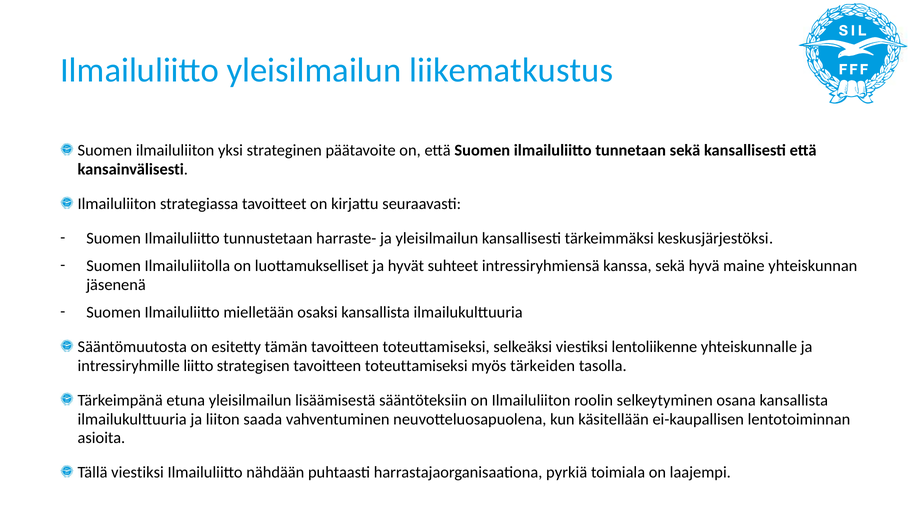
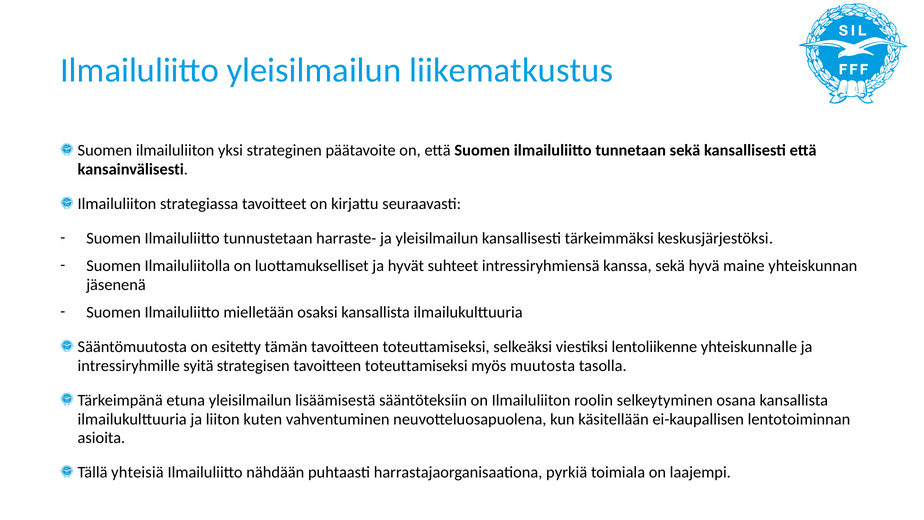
liitto: liitto -> syitä (198, 366)
tärkeiden: tärkeiden -> muutosta (543, 366)
saada: saada -> kuten (263, 419)
Tällä viestiksi: viestiksi -> yhteisiä (137, 472)
